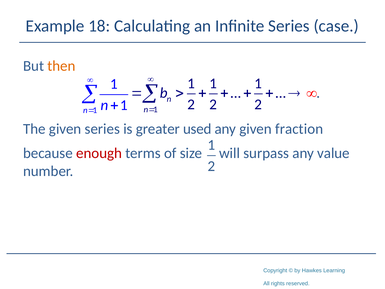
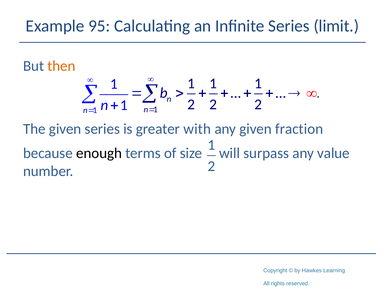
18: 18 -> 95 (99, 26)
case: case -> limit (336, 26)
used: used -> with (197, 129)
enough colour: red -> black (99, 153)
